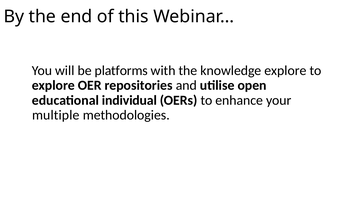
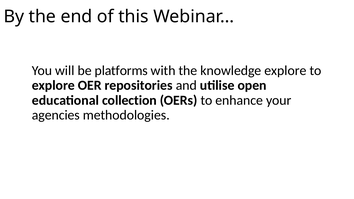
individual: individual -> collection (129, 100)
multiple: multiple -> agencies (56, 115)
